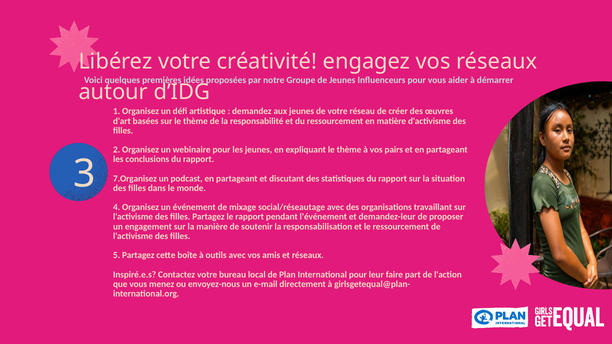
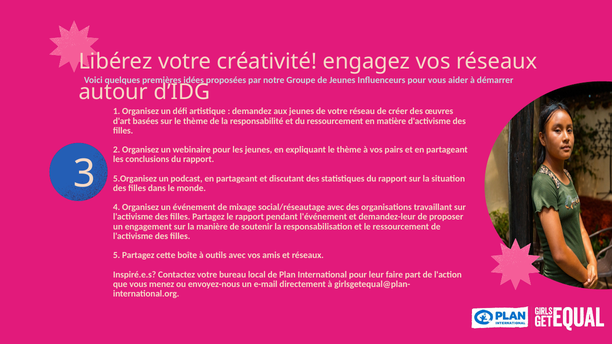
7.Organisez: 7.Organisez -> 5.Organisez (135, 179)
